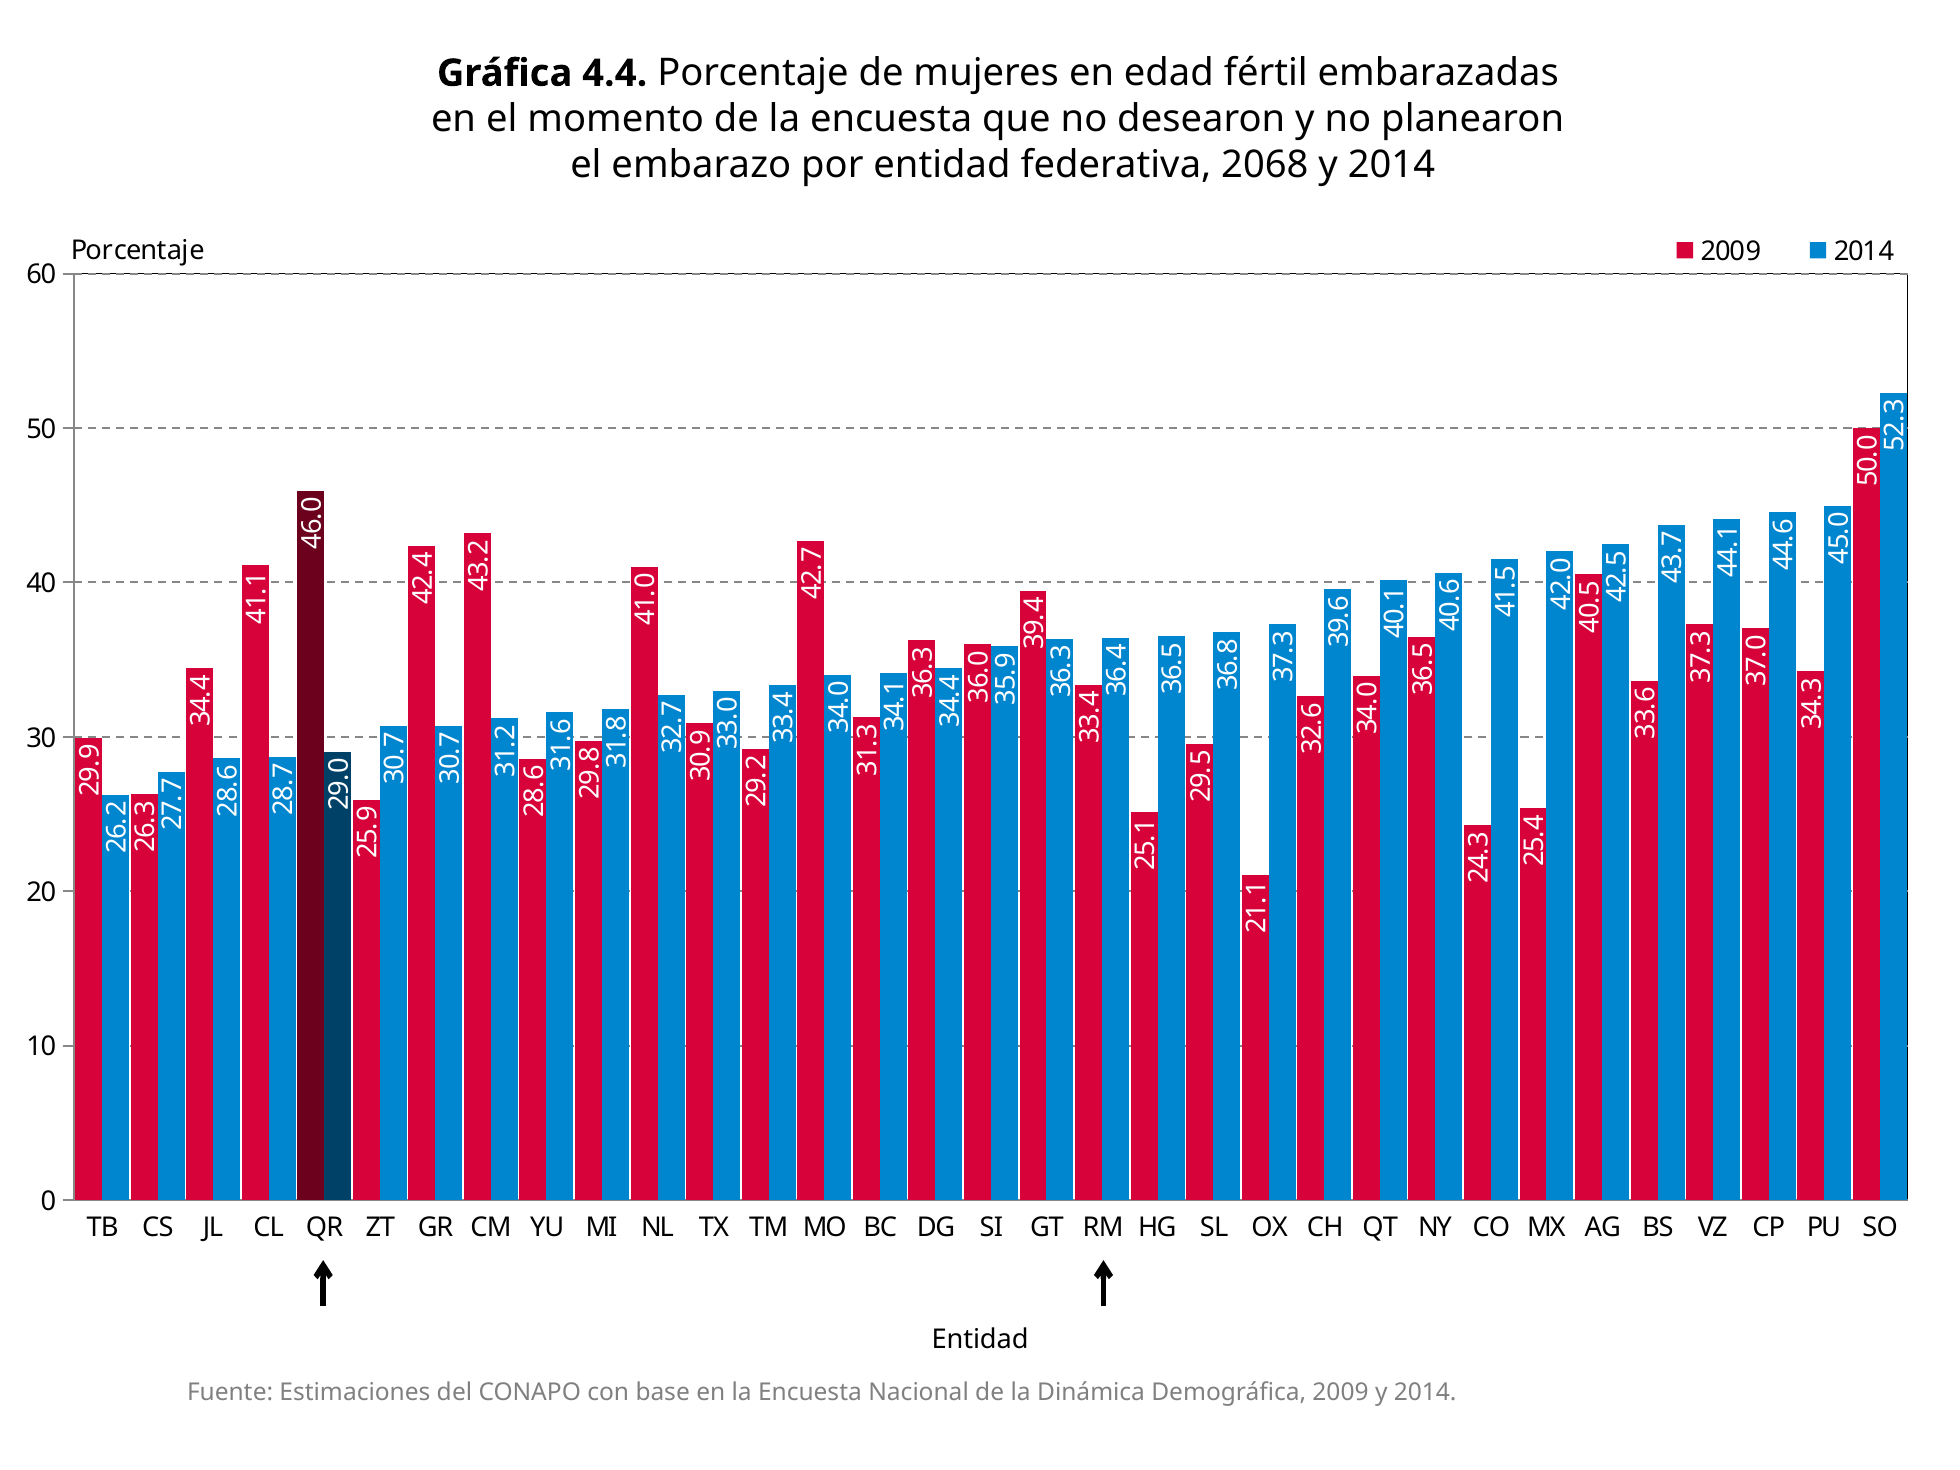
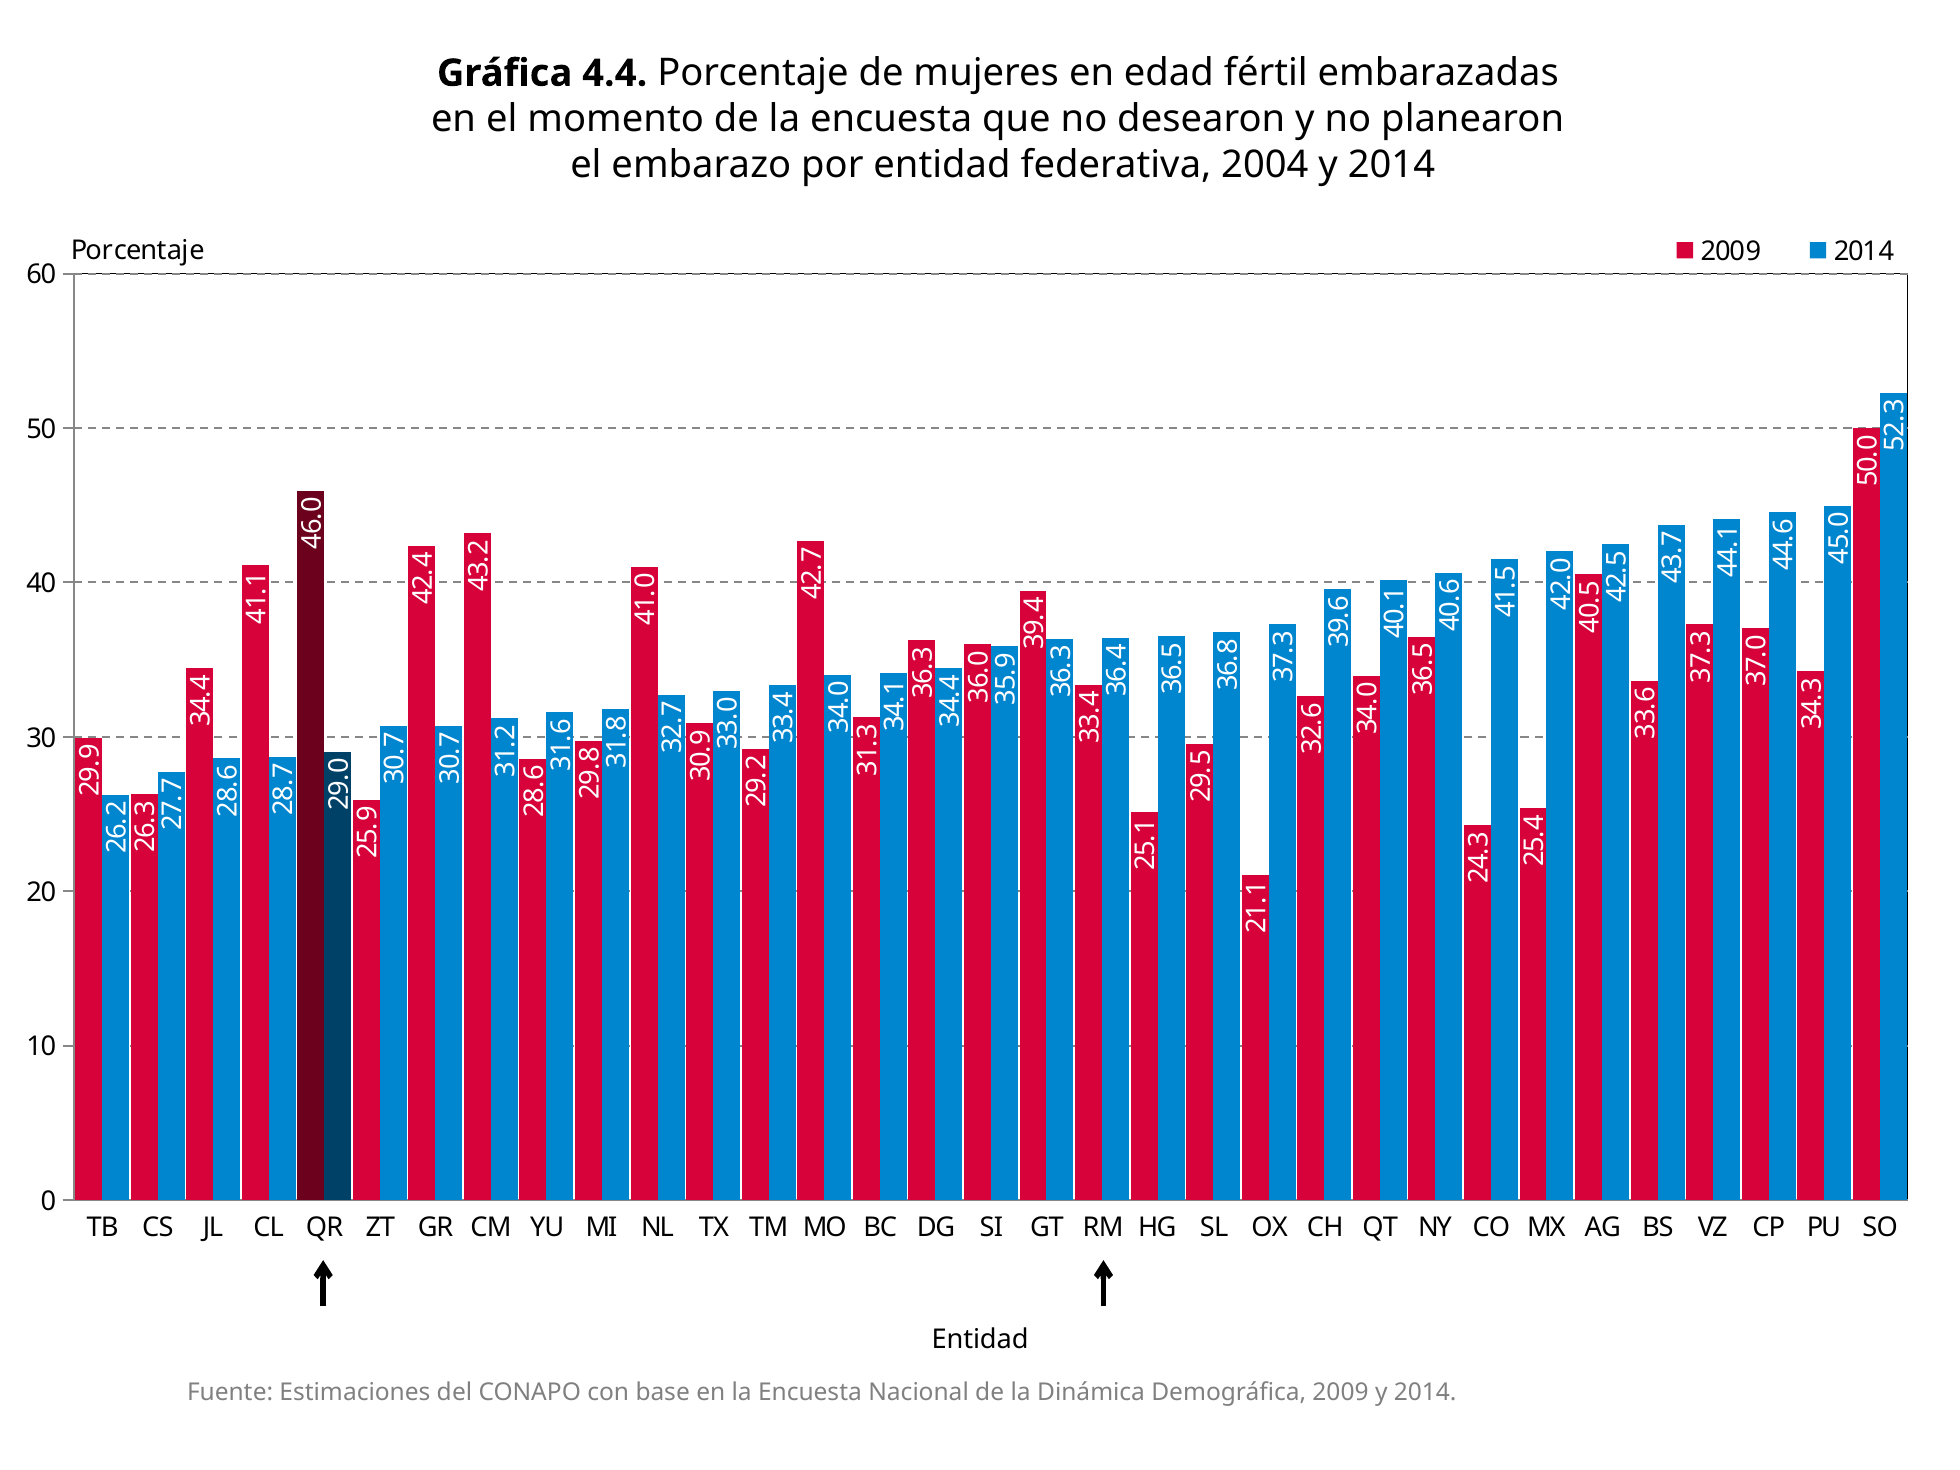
2068: 2068 -> 2004 (1265, 165)
